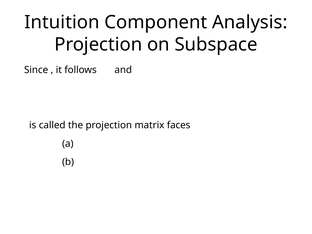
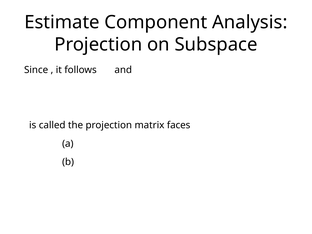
Intuition: Intuition -> Estimate (62, 22)
